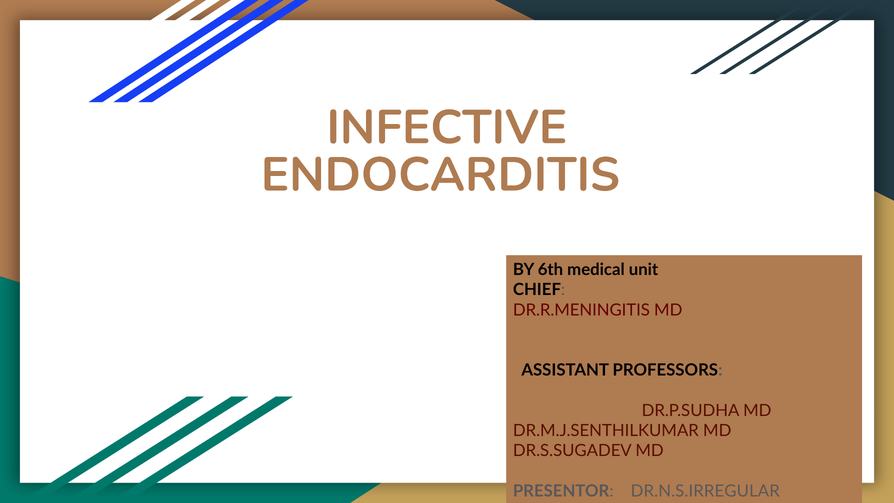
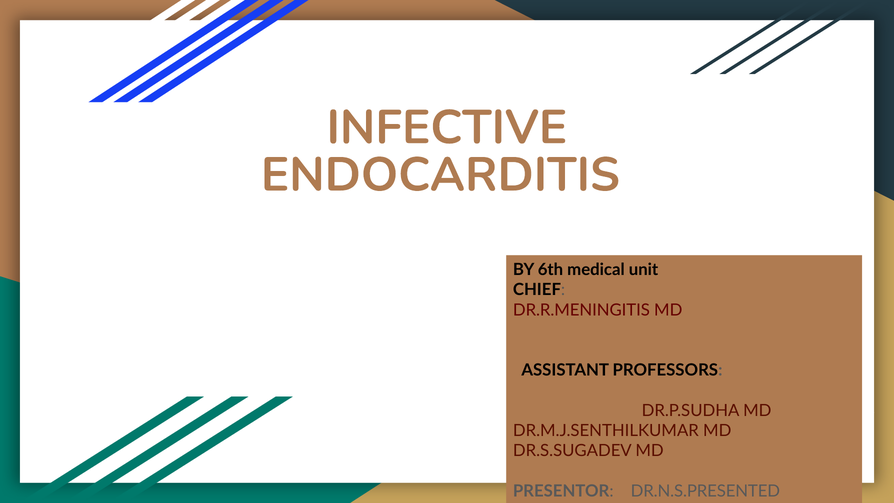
DR.N.S.IRREGULAR: DR.N.S.IRREGULAR -> DR.N.S.PRESENTED (705, 491)
